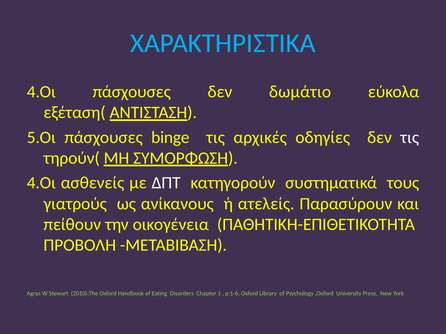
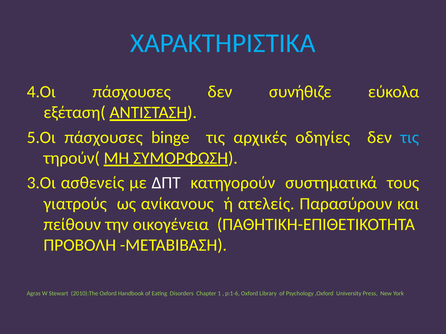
δωμάτιο: δωμάτιο -> συνήθιζε (300, 92)
τις colour: white -> light blue (410, 138)
4.Οι: 4.Οι -> 3.Οι (41, 183)
